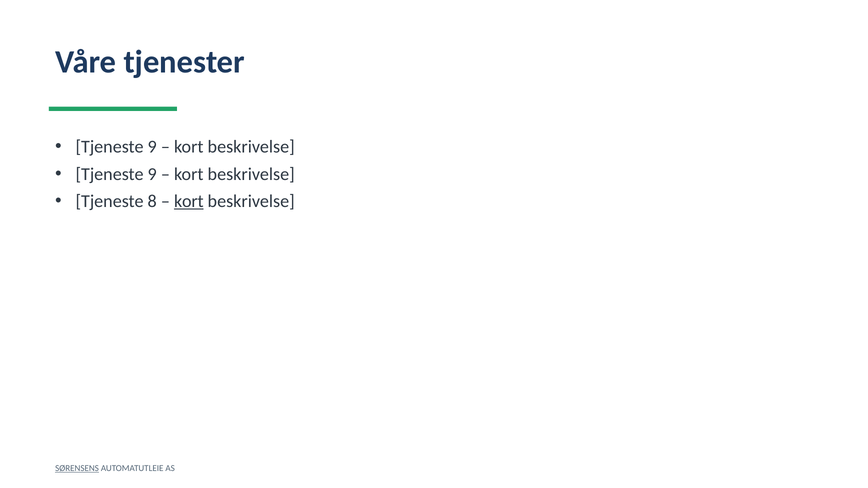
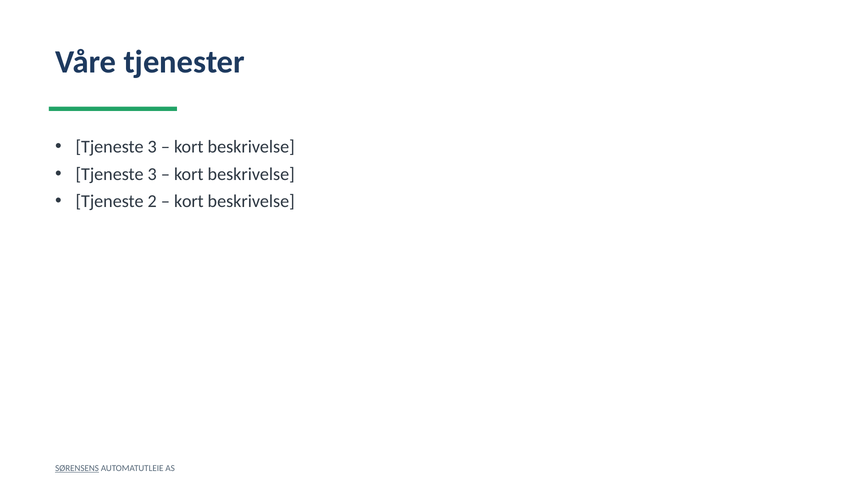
9: 9 -> 3 (152, 147)
9: 9 -> 3 (152, 174)
8: 8 -> 2 (152, 201)
kort underline: present -> none (189, 201)
